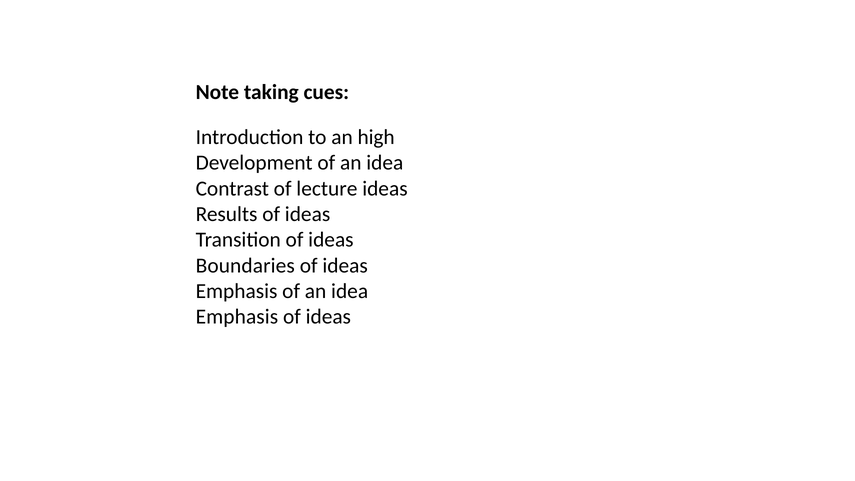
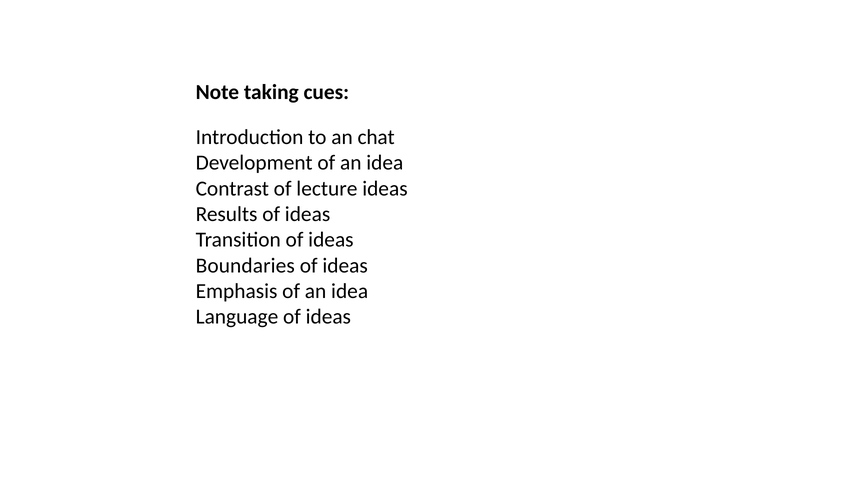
high: high -> chat (376, 137)
Emphasis: Emphasis -> Language (237, 317)
